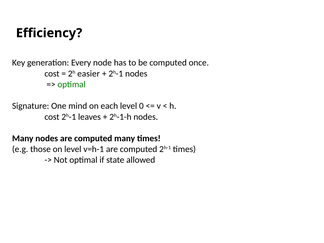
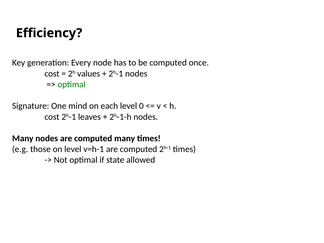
easier: easier -> values (89, 74)
